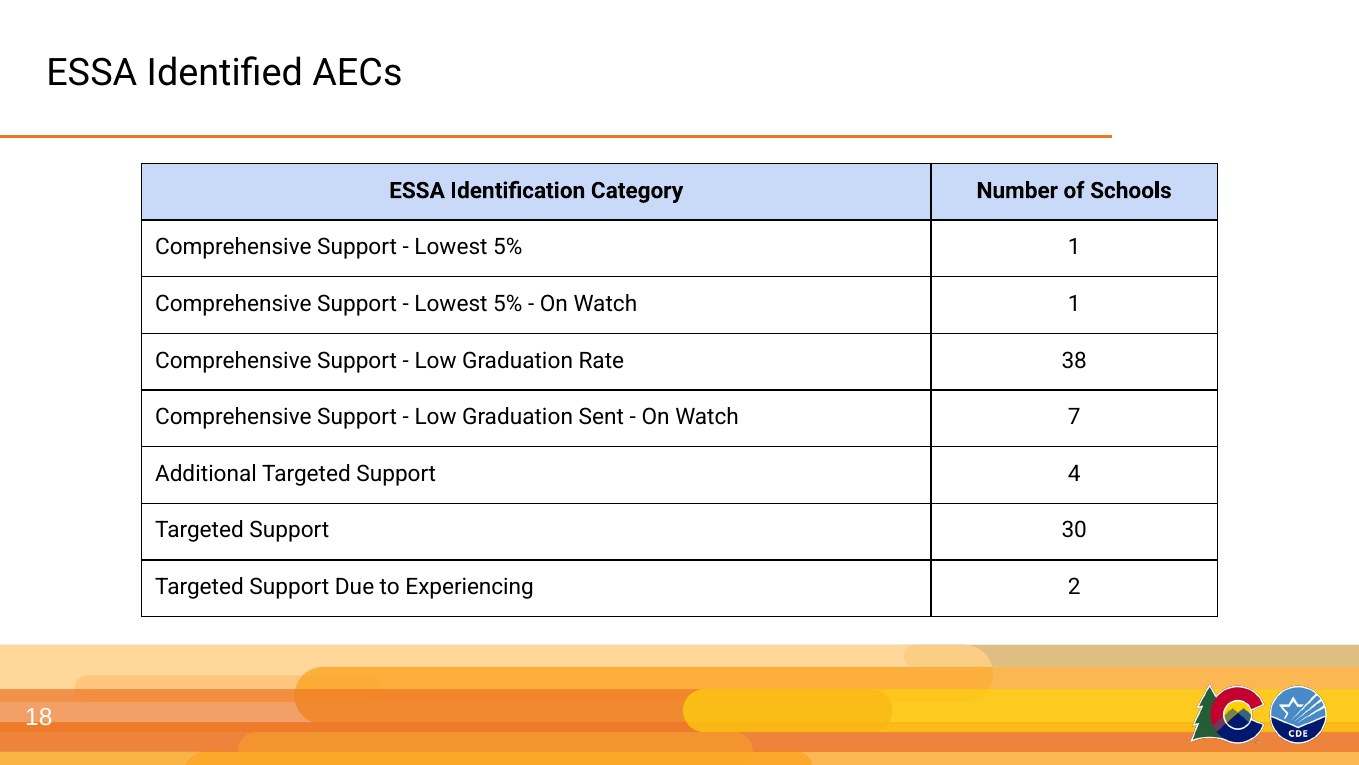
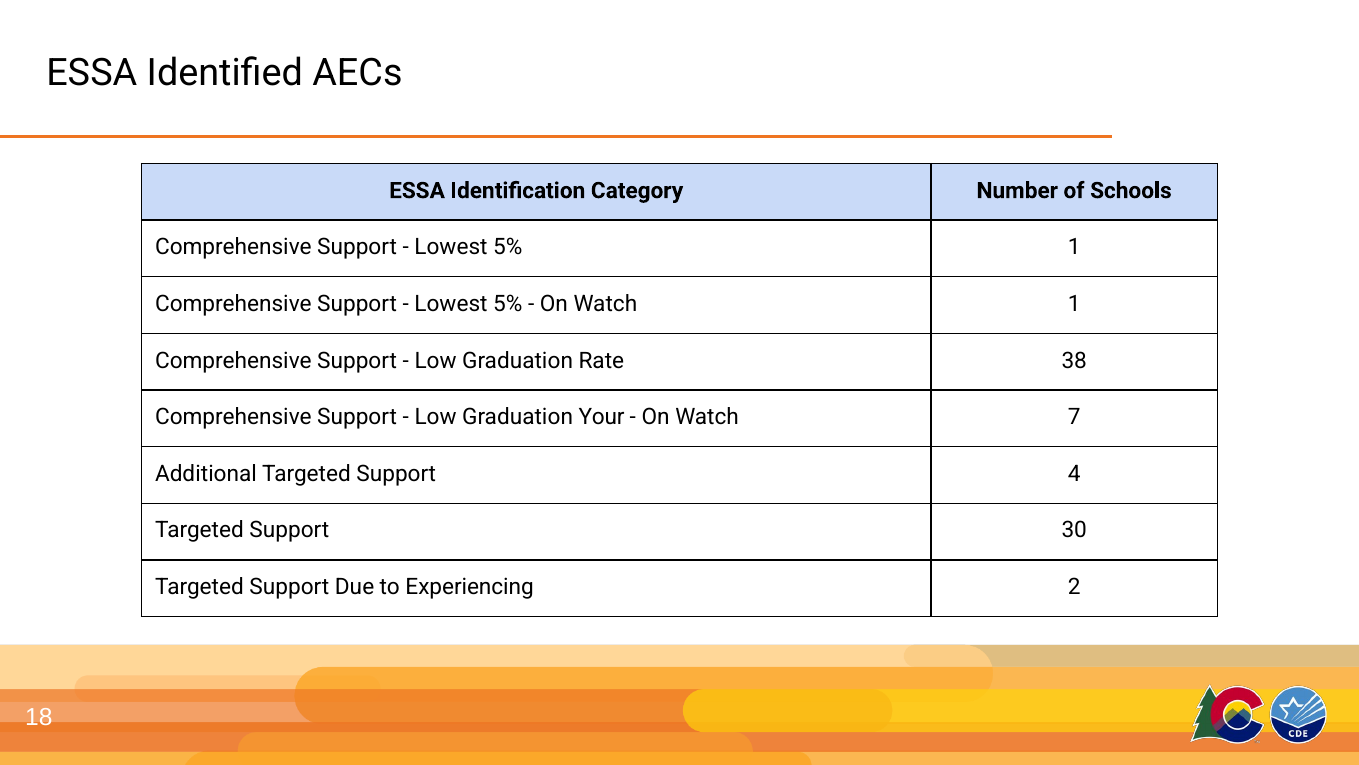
Sent: Sent -> Your (601, 417)
